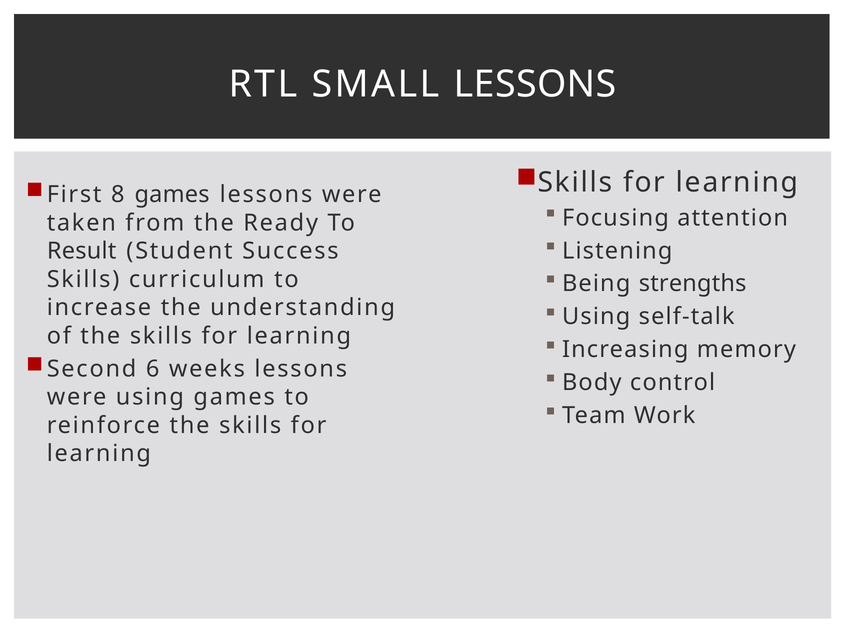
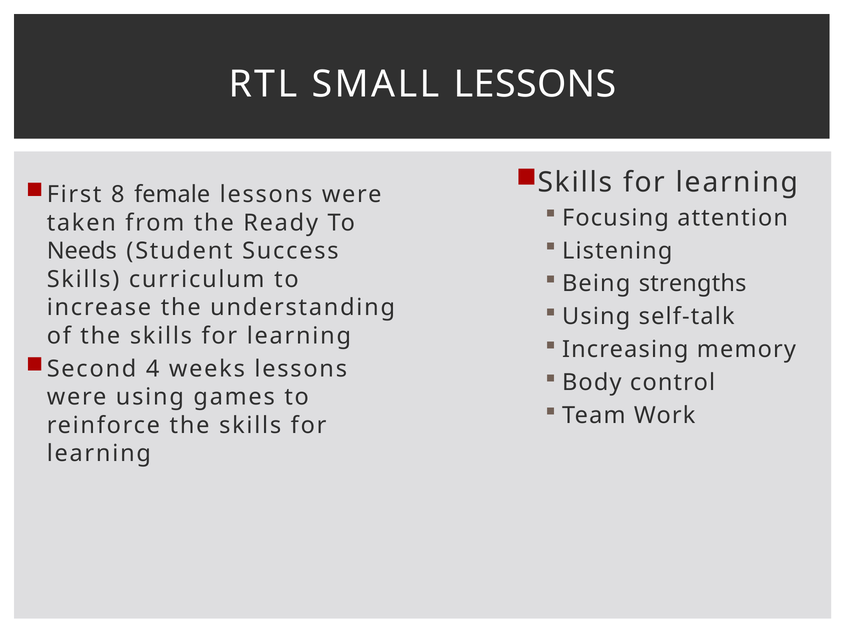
8 games: games -> female (172, 194)
Result: Result -> Needs (82, 251)
6: 6 -> 4 (153, 369)
